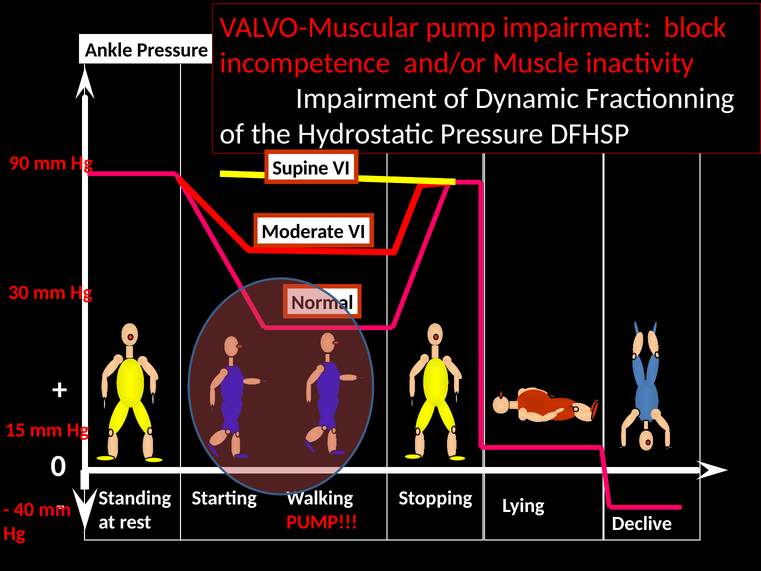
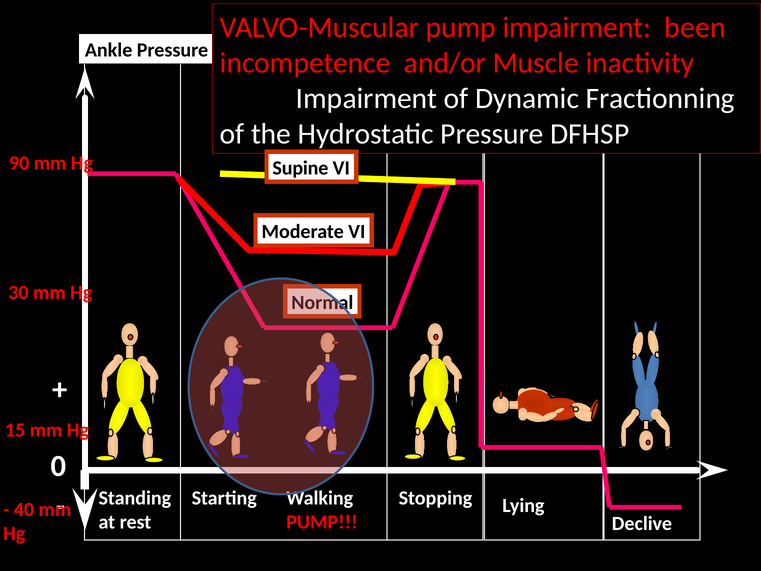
block: block -> been (695, 27)
